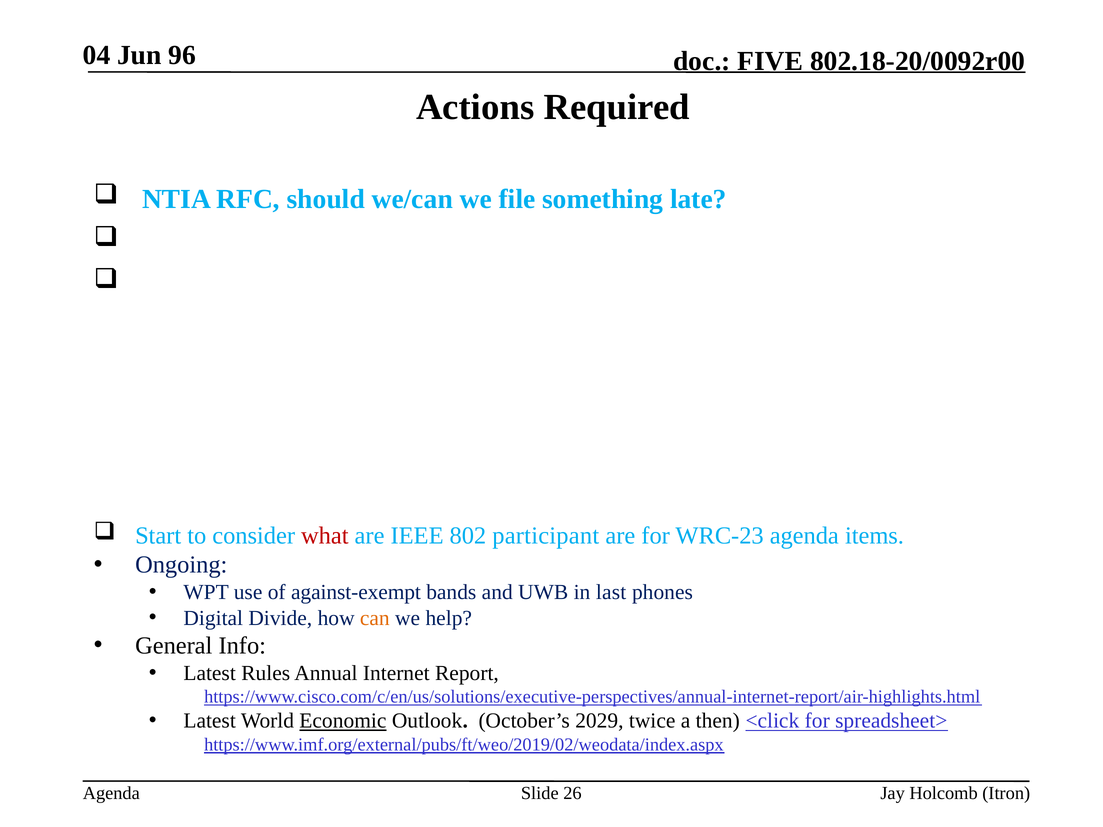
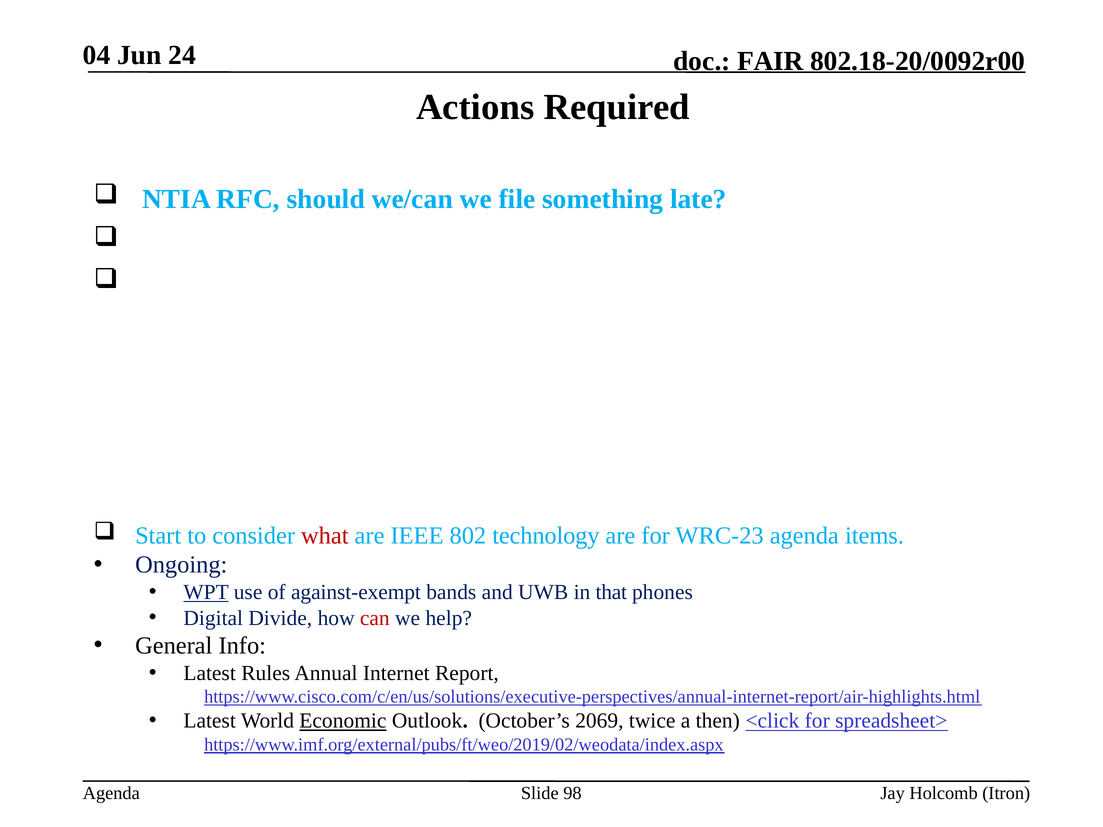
96: 96 -> 24 (182, 55)
FIVE: FIVE -> FAIR (770, 61)
participant: participant -> technology (546, 536)
WPT underline: none -> present (206, 592)
last: last -> that (611, 592)
can colour: orange -> red (375, 618)
2029: 2029 -> 2069 (599, 721)
26: 26 -> 98 (572, 793)
